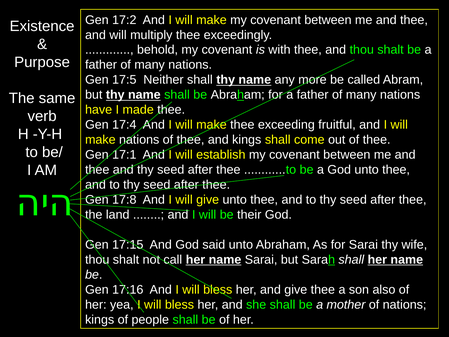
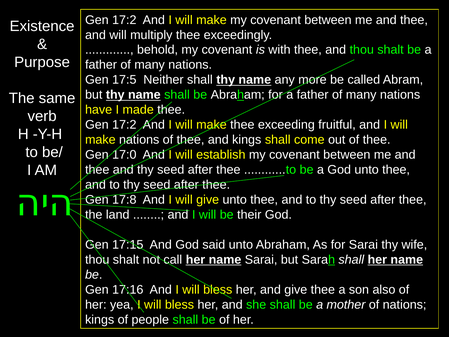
17:4: 17:4 -> 17:2 (124, 125)
17:1: 17:1 -> 17:0 (124, 155)
